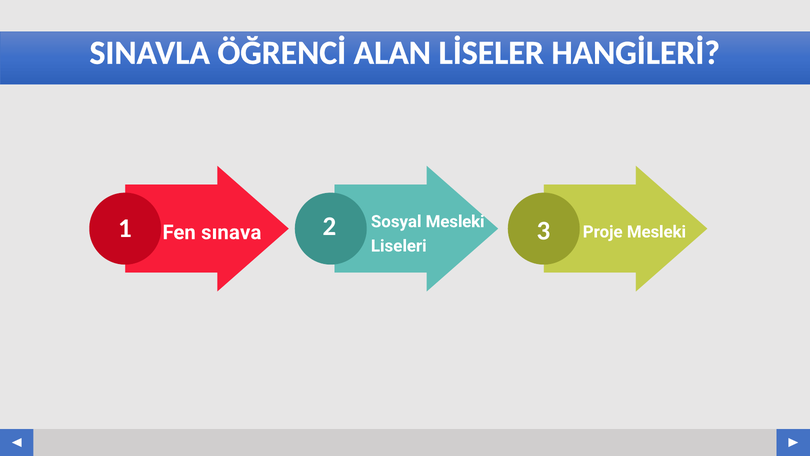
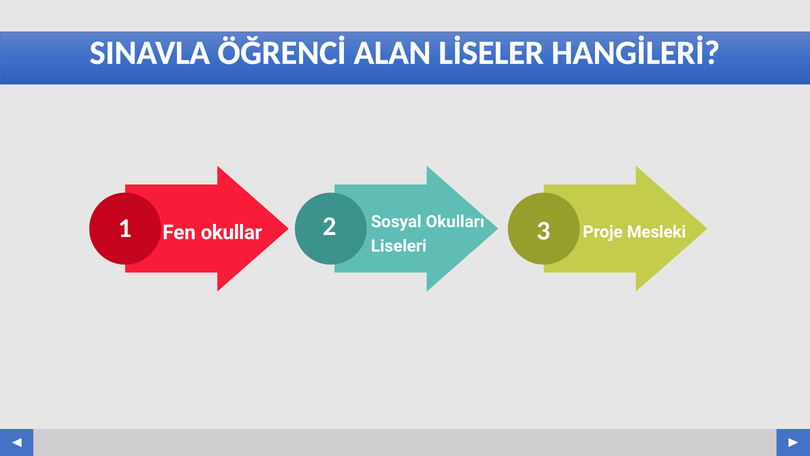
Sosyal Mesleki: Mesleki -> Okulları (455, 221)
sınava: sınava -> okullar (231, 232)
